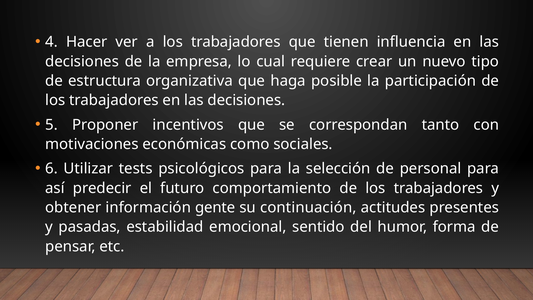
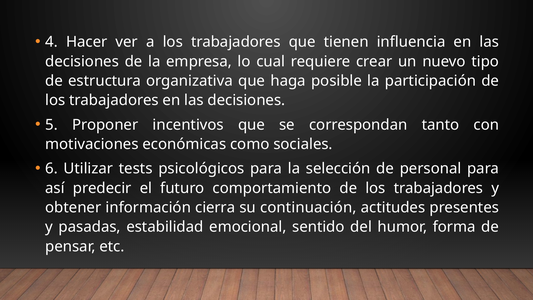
gente: gente -> cierra (215, 207)
